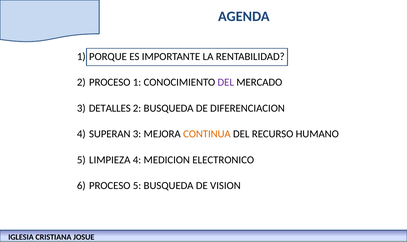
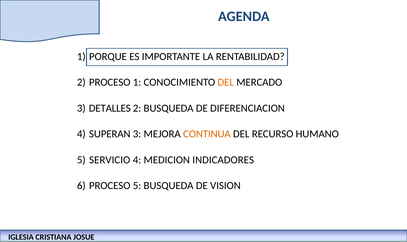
DEL colour: purple -> orange (226, 82)
LIMPIEZA: LIMPIEZA -> SERVICIO (110, 160)
ELECTRONICO: ELECTRONICO -> INDICADORES (223, 160)
